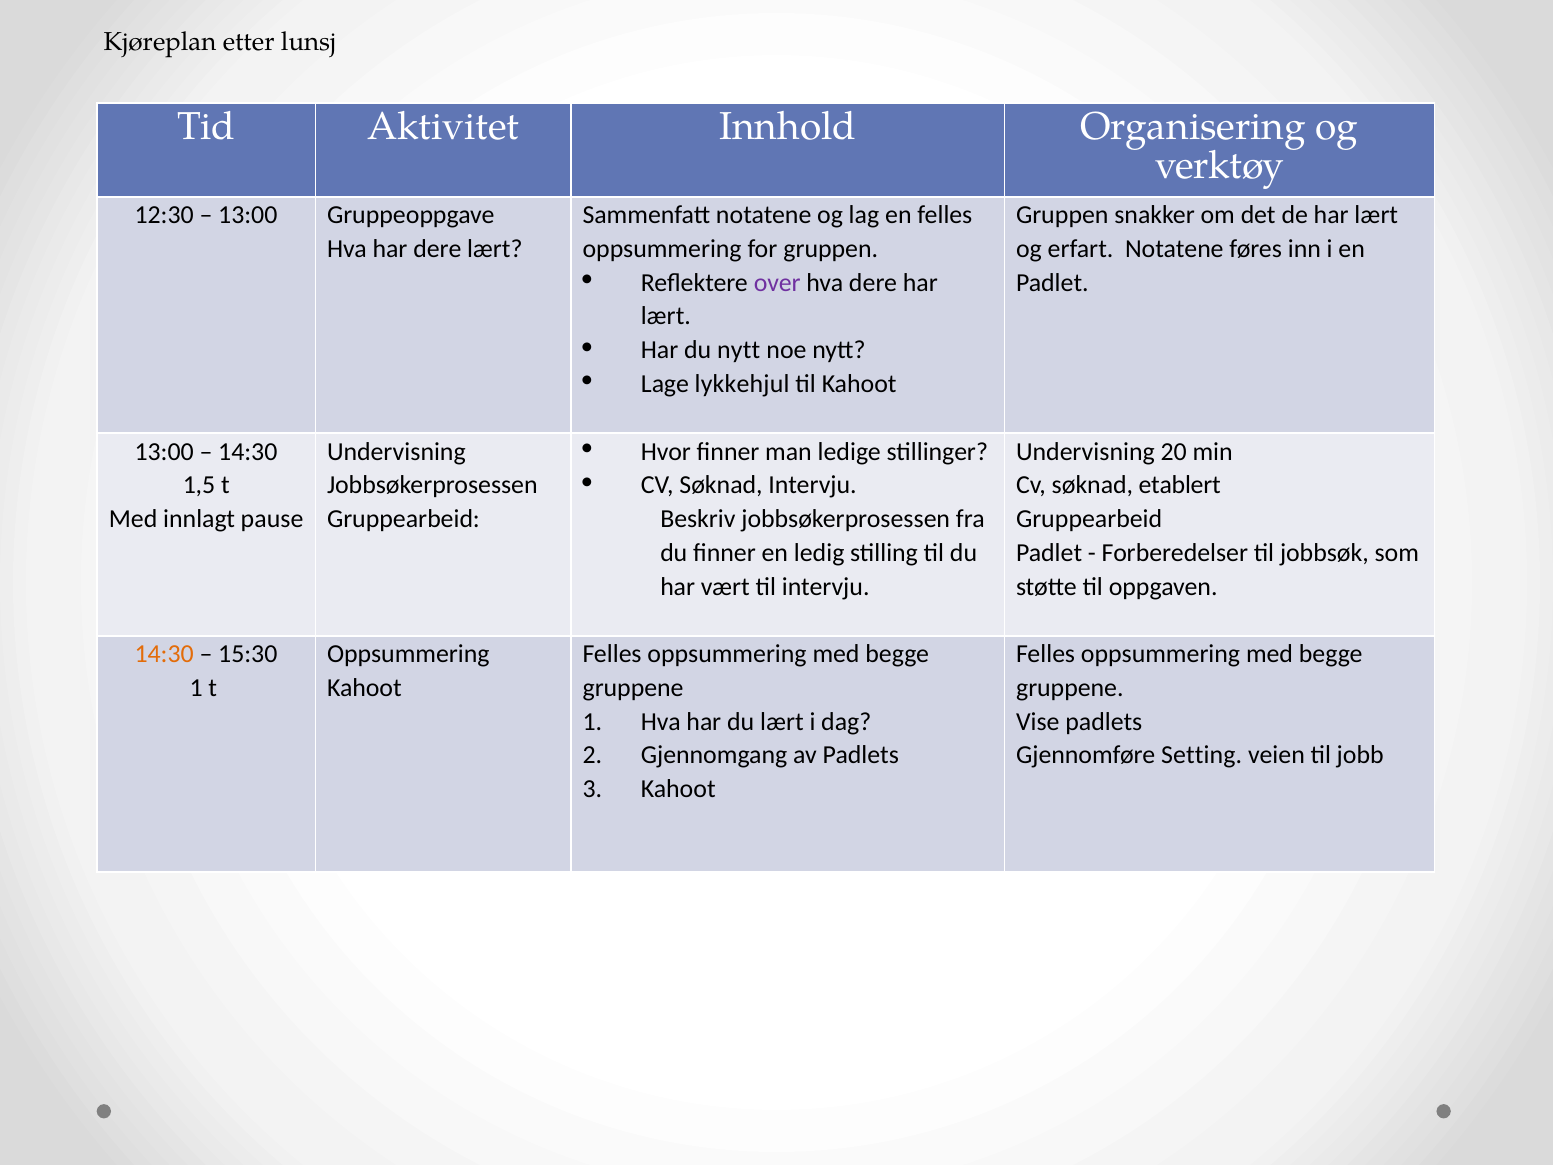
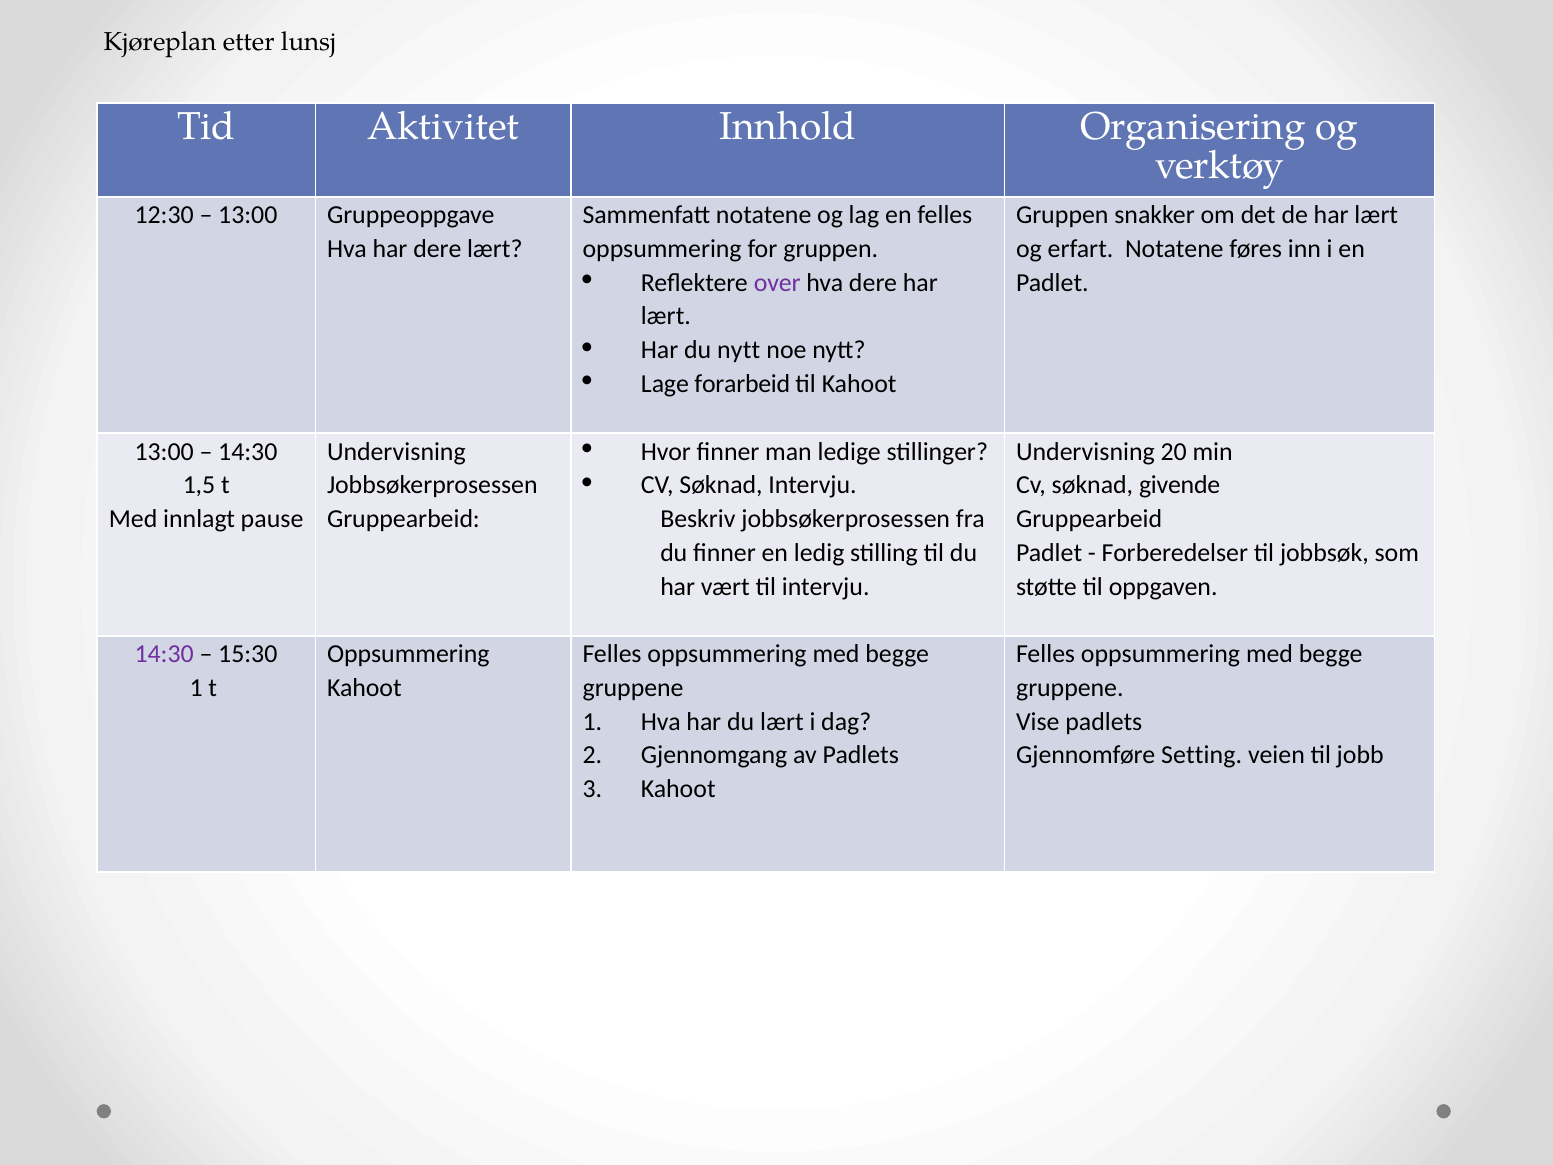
lykkehjul: lykkehjul -> forarbeid (742, 384)
etablert: etablert -> givende (1180, 485)
14:30 colour: orange -> purple (164, 654)
